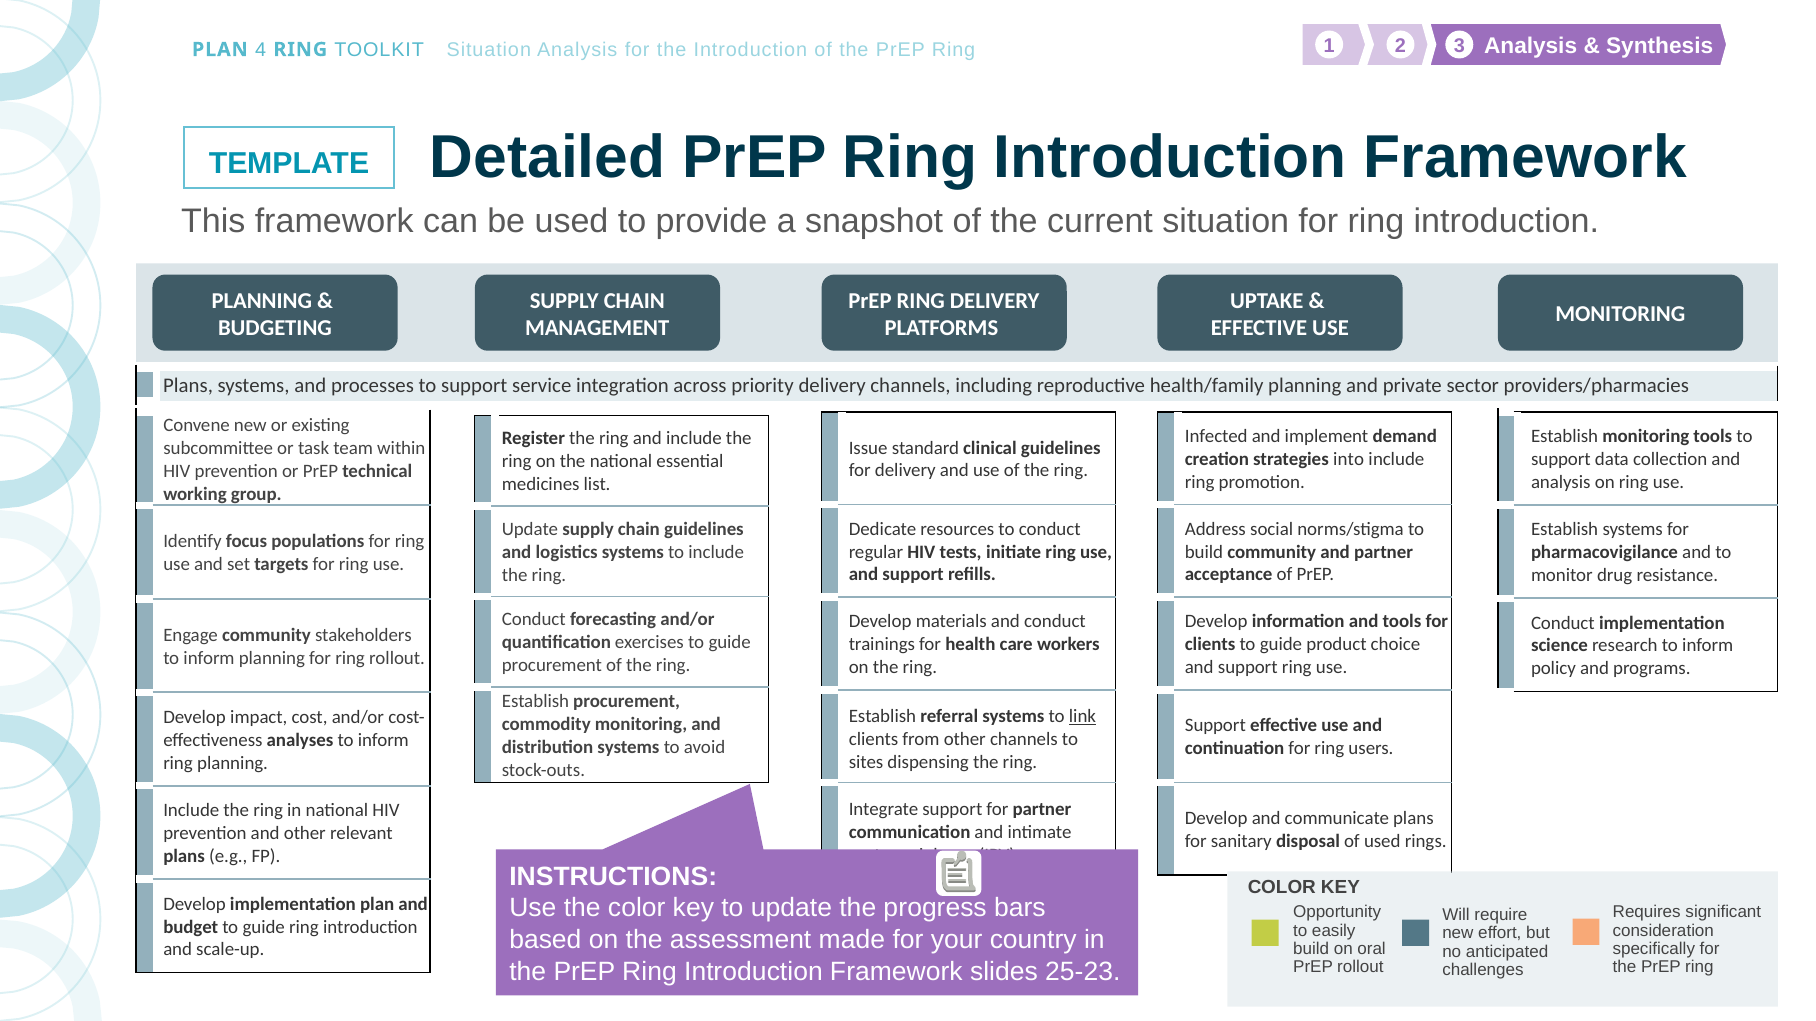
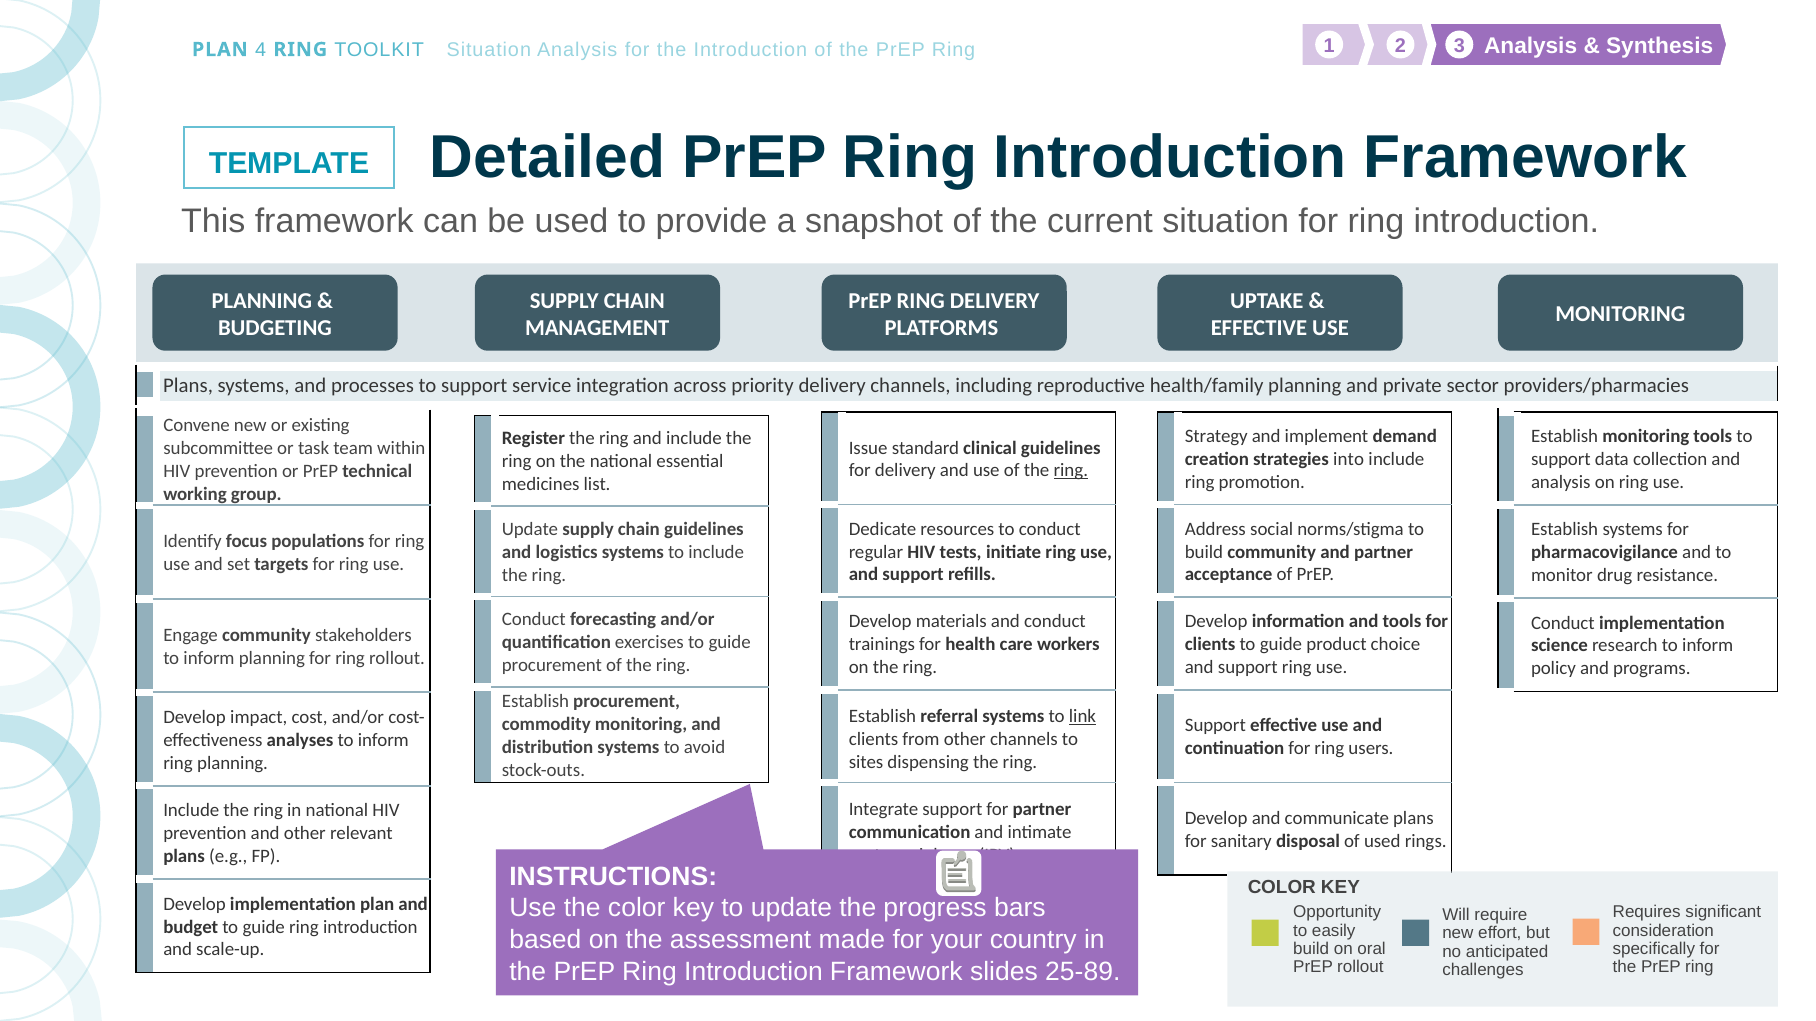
Infected: Infected -> Strategy (1216, 437)
ring underline: none -> present (1071, 471)
25-23: 25-23 -> 25-89 (1083, 972)
